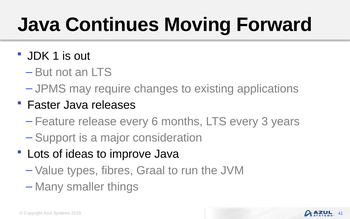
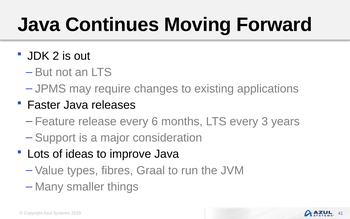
1: 1 -> 2 (56, 56)
